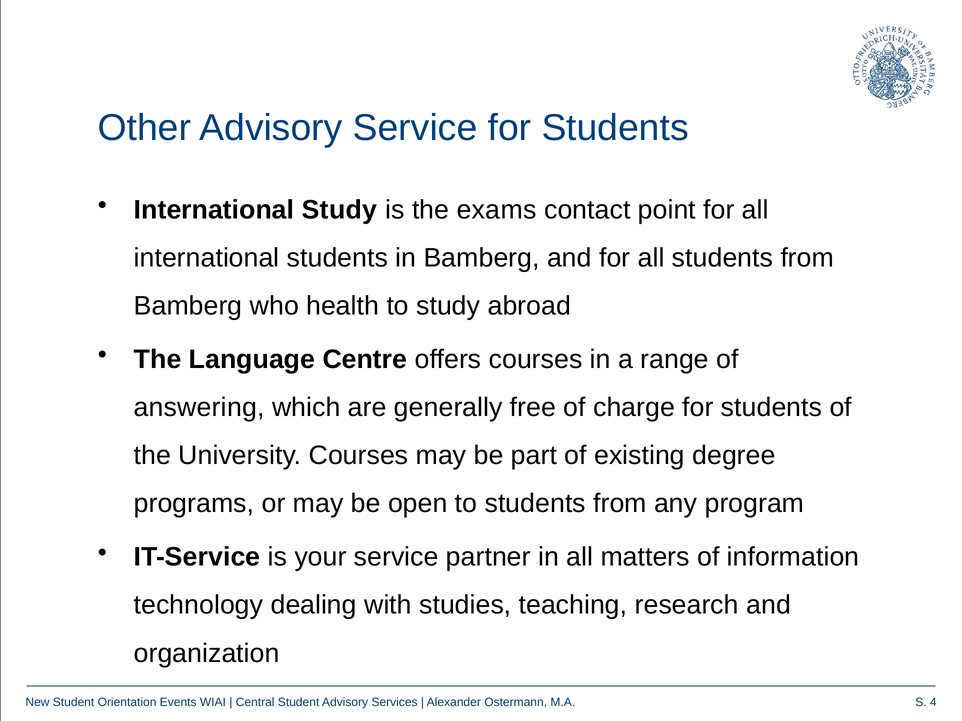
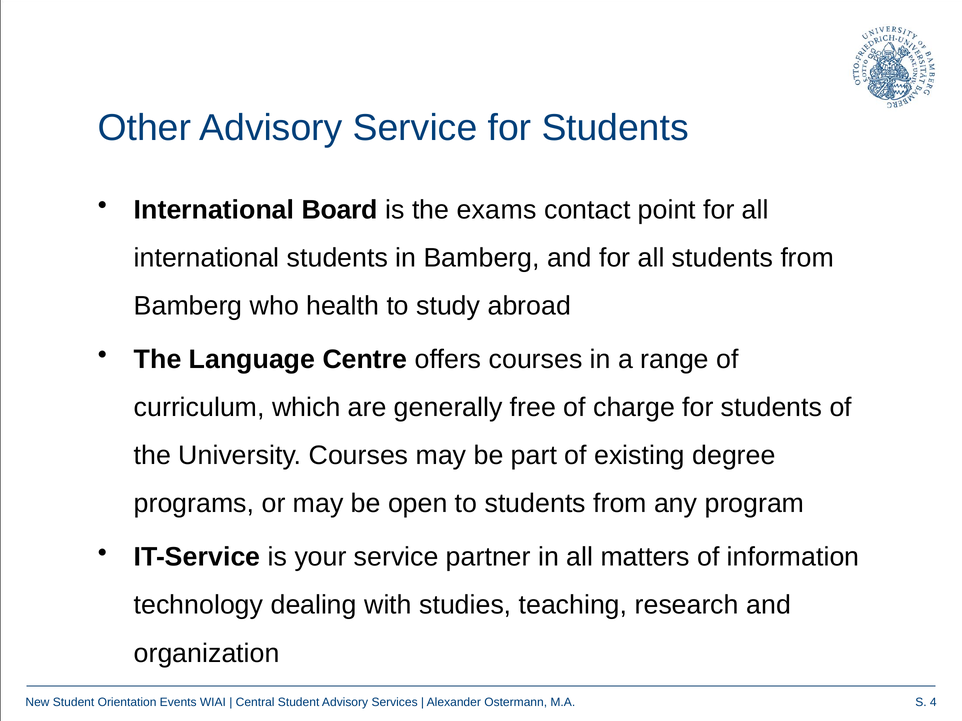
International Study: Study -> Board (340, 210)
answering: answering -> curriculum (199, 408)
